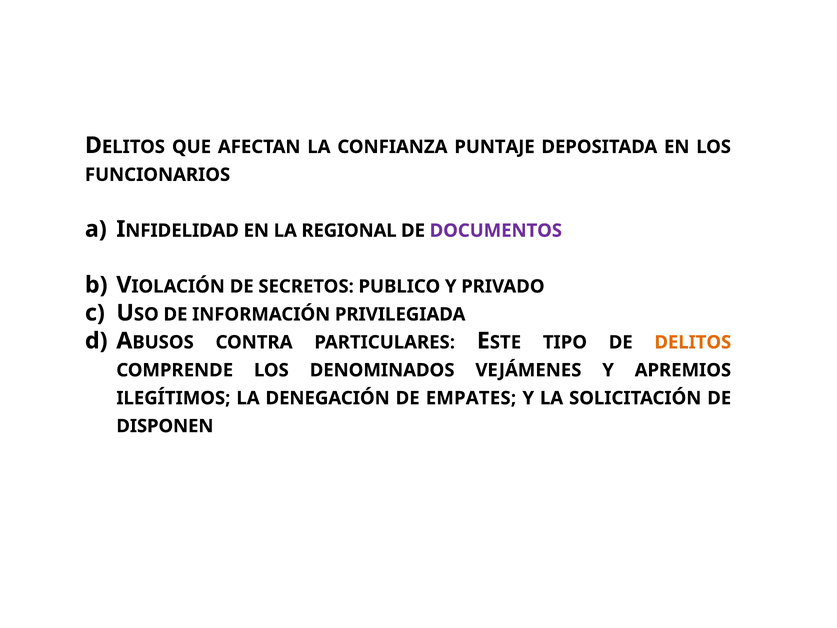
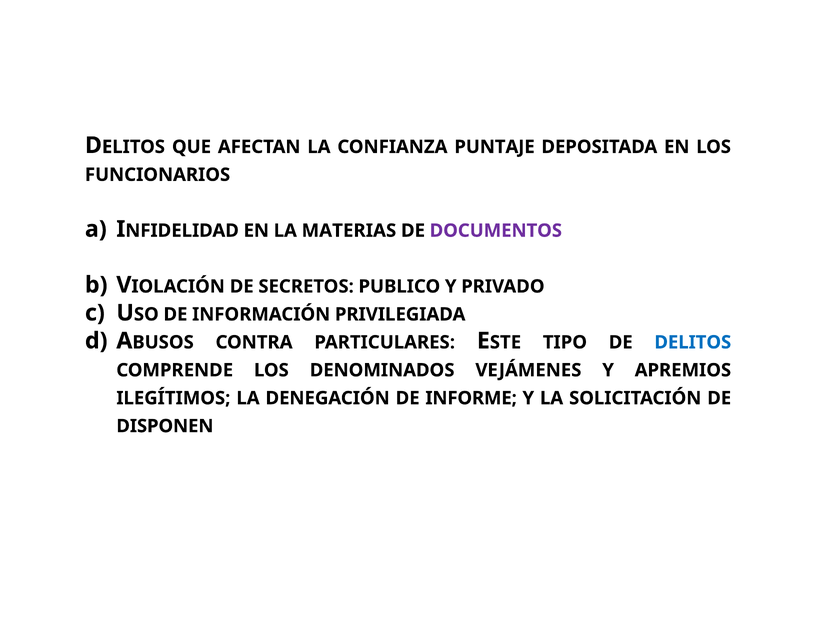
REGIONAL: REGIONAL -> MATERIAS (349, 231)
DELITOS colour: orange -> blue (693, 342)
EMPATES: EMPATES -> INFORME (471, 398)
